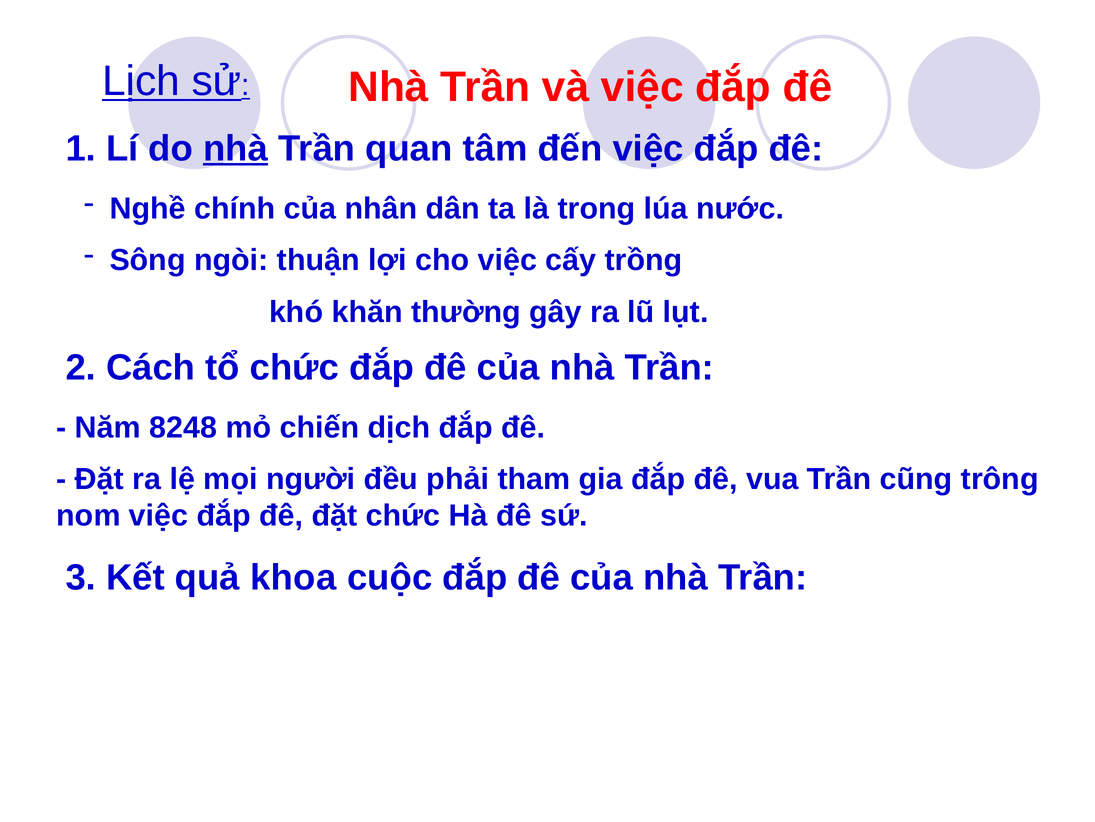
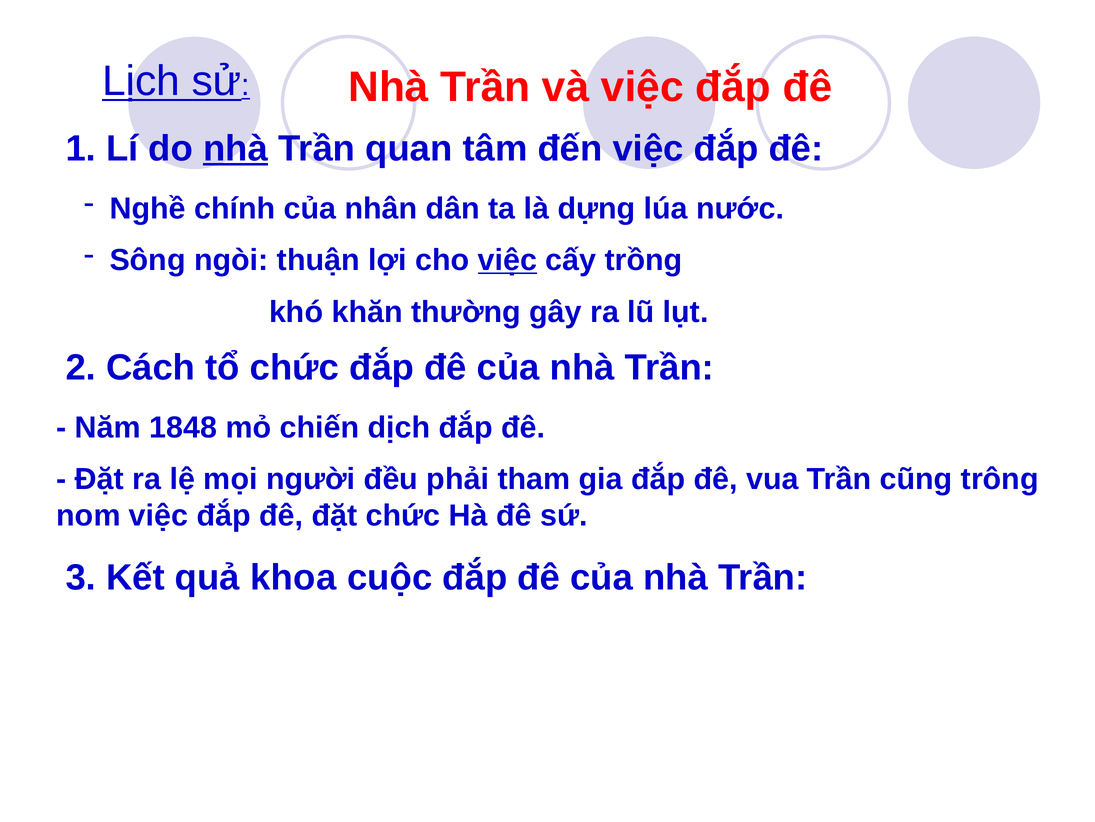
trong: trong -> dựng (597, 208)
việc underline: none -> present (507, 260)
8248: 8248 -> 1848 (183, 427)
